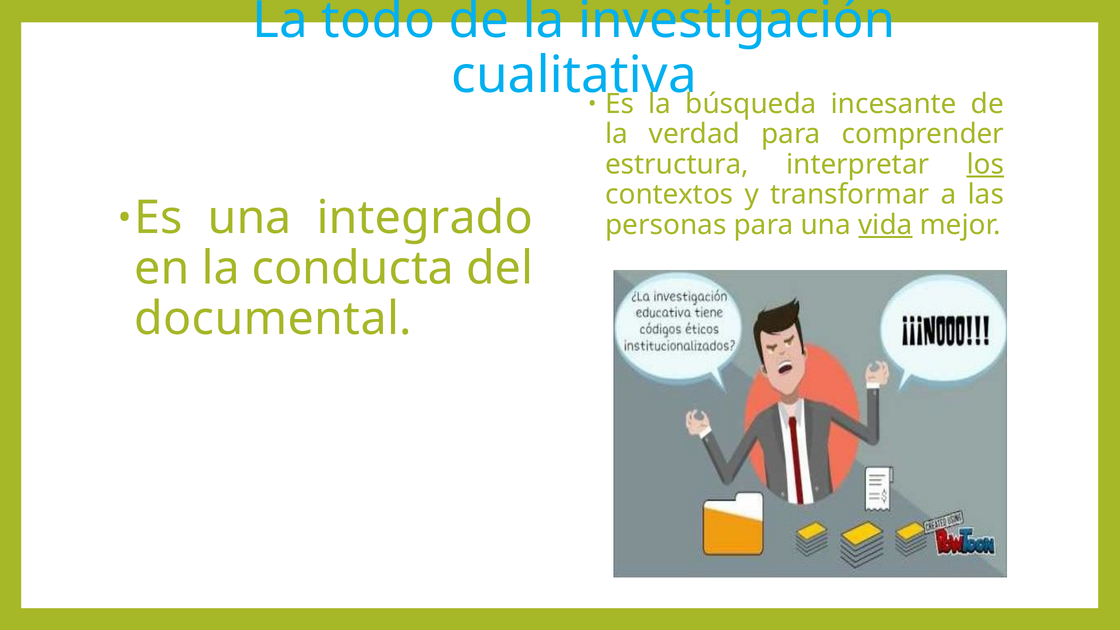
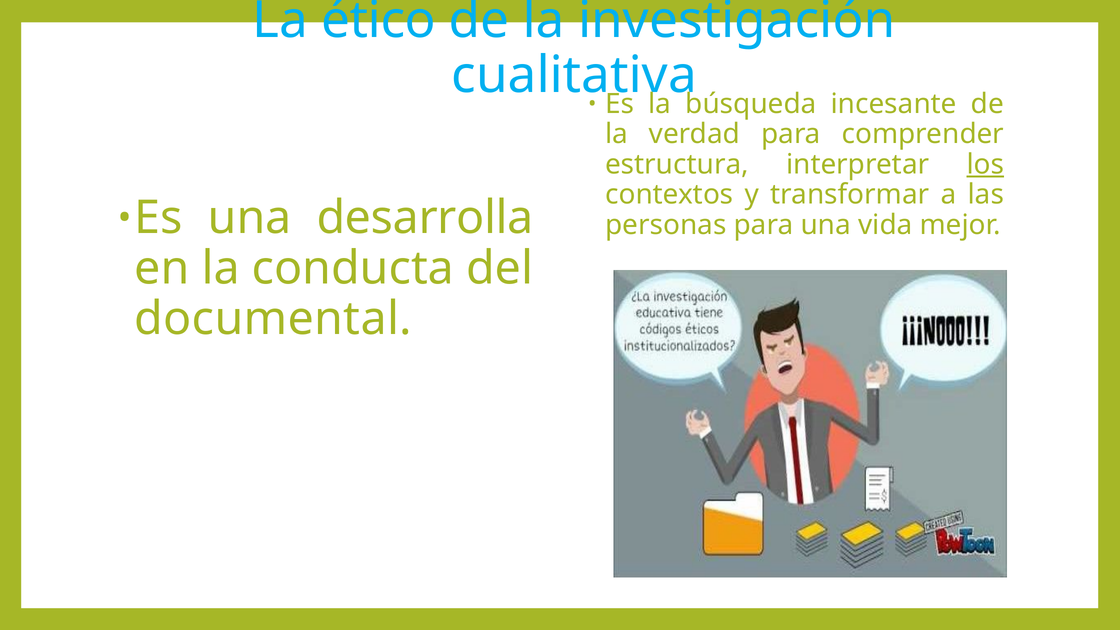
todo: todo -> ético (379, 20)
integrado: integrado -> desarrolla (425, 218)
vida underline: present -> none (885, 225)
